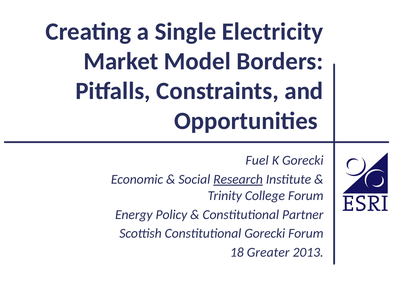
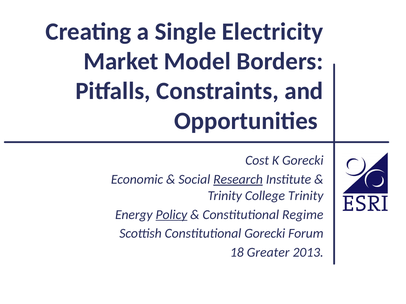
Fuel: Fuel -> Cost (257, 161)
College Forum: Forum -> Trinity (306, 196)
Policy underline: none -> present (171, 215)
Partner: Partner -> Regime (303, 215)
